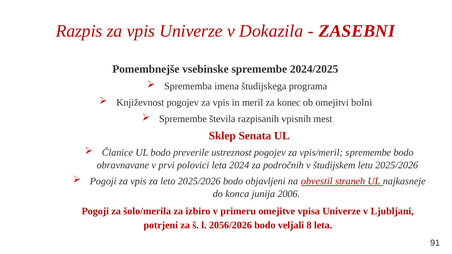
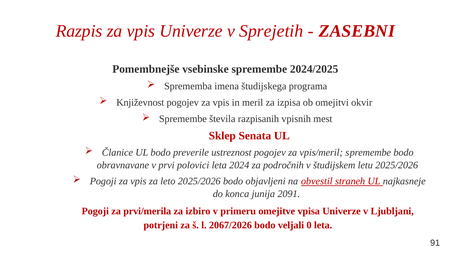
Dokazila: Dokazila -> Sprejetih (271, 31)
konec: konec -> izpisa (289, 103)
bolni: bolni -> okvir (362, 103)
2006: 2006 -> 2091 (289, 194)
šolo/merila: šolo/merila -> prvi/merila (147, 212)
2056/2026: 2056/2026 -> 2067/2026 (230, 225)
8: 8 -> 0 (309, 225)
